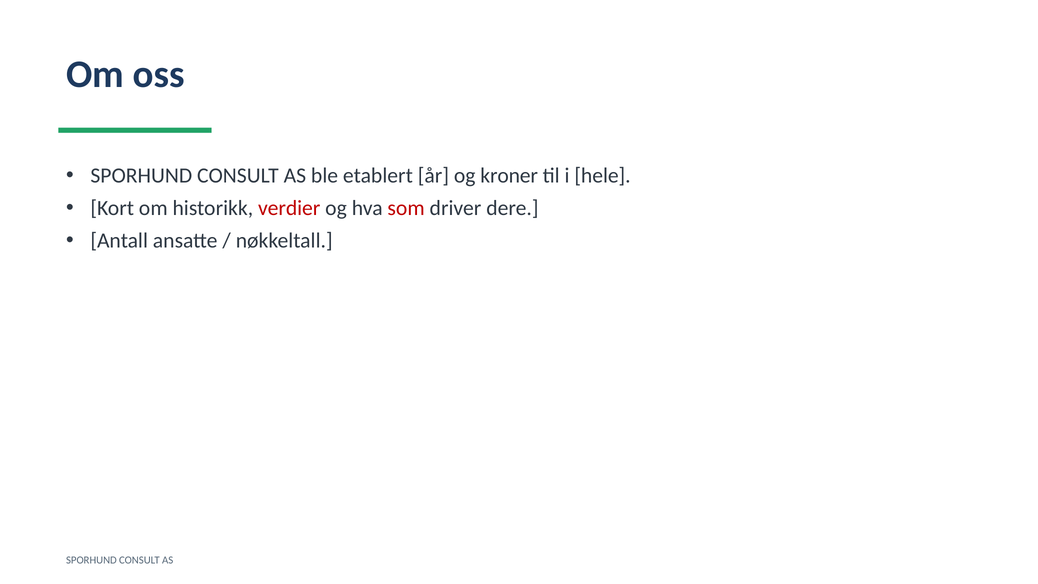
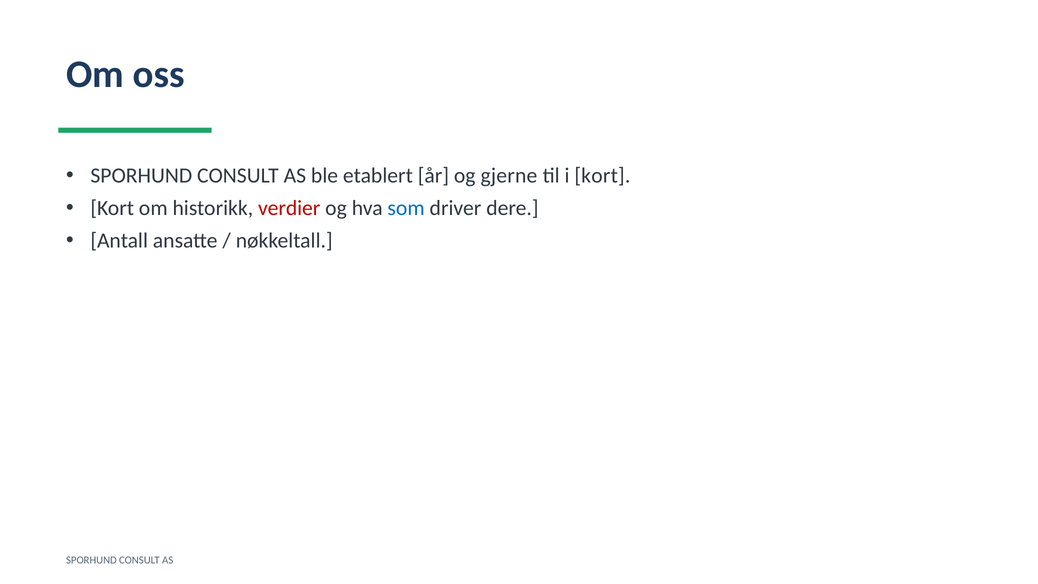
kroner: kroner -> gjerne (509, 176)
i hele: hele -> kort (602, 176)
som colour: red -> blue (406, 208)
